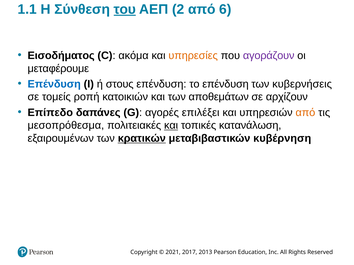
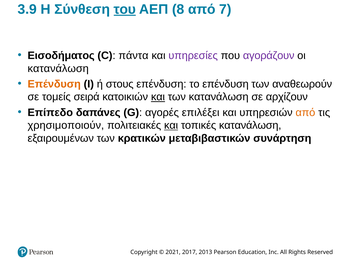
1.1: 1.1 -> 3.9 (27, 9)
2: 2 -> 8 (178, 9)
6: 6 -> 7 (225, 9)
ακόμα: ακόμα -> πάντα (133, 56)
υπηρεσίες colour: orange -> purple (193, 56)
μεταφέρουμε: μεταφέρουμε -> κατανάλωση (58, 69)
Επένδυση colour: blue -> orange (54, 84)
κυβερνήσεις: κυβερνήσεις -> αναθεωρούν (302, 84)
ροπή: ροπή -> σειρά (87, 97)
και underline: none -> present (158, 97)
των αποθεμάτων: αποθεμάτων -> κατανάλωση (219, 97)
μεσοπρόθεσμα: μεσοπρόθεσμα -> χρησιμοποιούν (66, 126)
κρατικών underline: present -> none (142, 139)
κυβέρνηση: κυβέρνηση -> συνάρτηση (282, 139)
